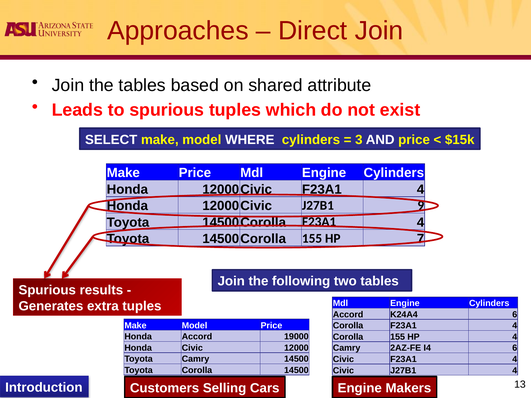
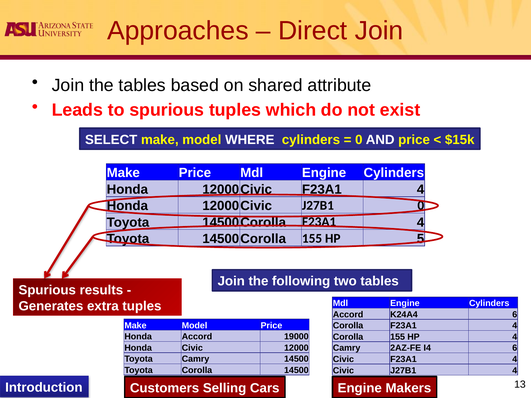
3: 3 -> 0 (359, 140)
J27B1 9: 9 -> 0 (421, 206)
7: 7 -> 5 (421, 239)
